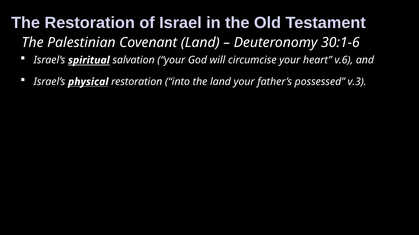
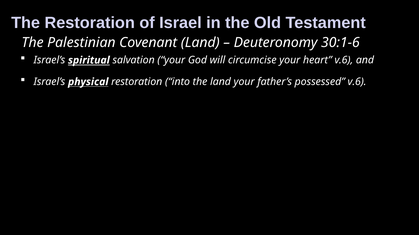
possessed v.3: v.3 -> v.6 (357, 82)
